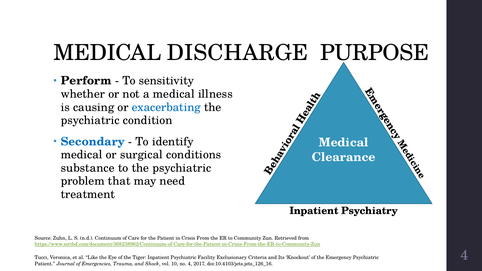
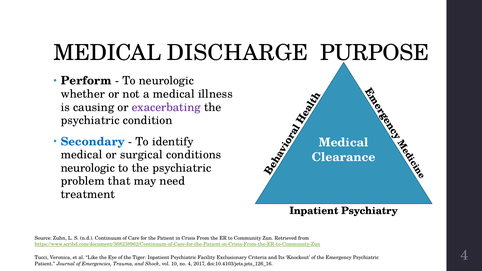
To sensitivity: sensitivity -> neurologic (166, 81)
exacerbating colour: blue -> purple (166, 107)
substance: substance -> neurologic (88, 168)
